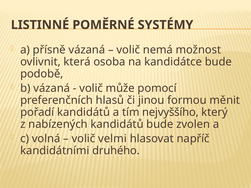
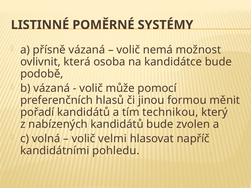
nejvyššího: nejvyššího -> technikou (170, 112)
druhého: druhého -> pohledu (116, 151)
